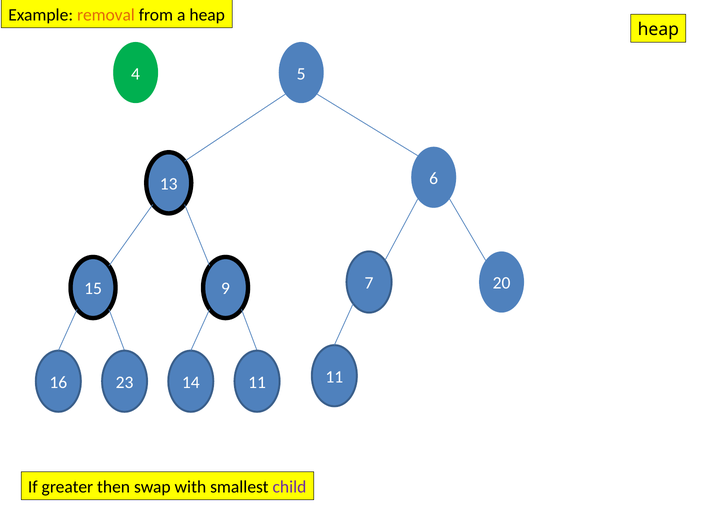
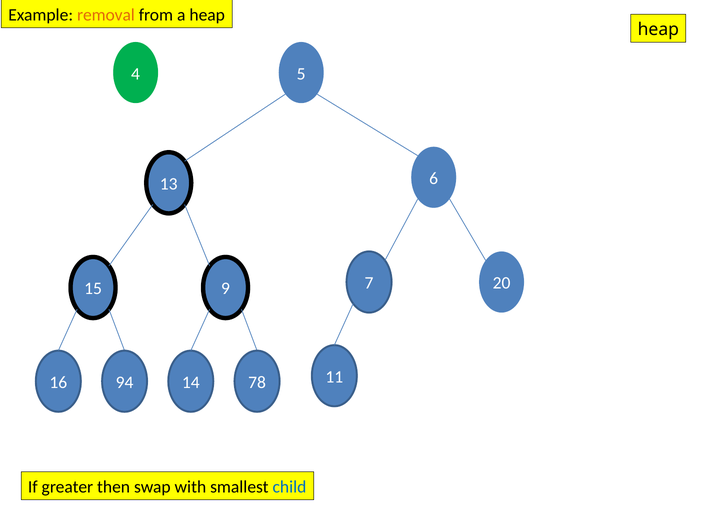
23: 23 -> 94 (125, 383)
14 11: 11 -> 78 (257, 383)
child colour: purple -> blue (289, 488)
